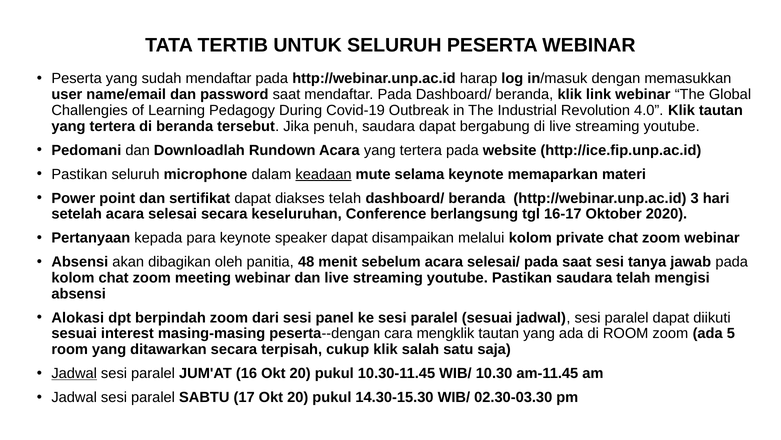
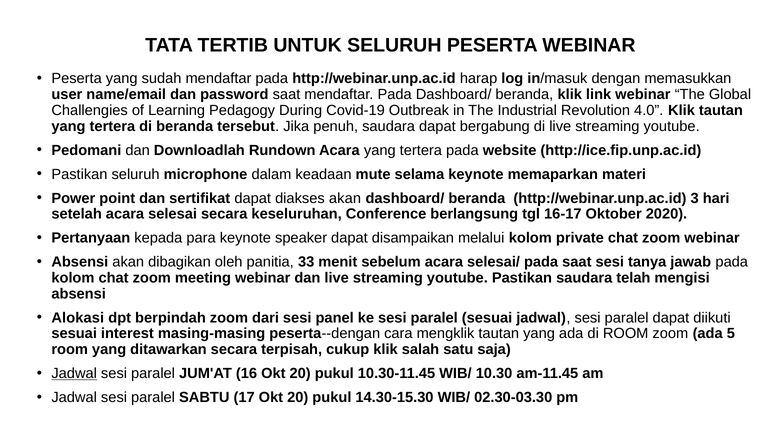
keadaan underline: present -> none (324, 174)
diakses telah: telah -> akan (345, 198)
48: 48 -> 33 (306, 262)
